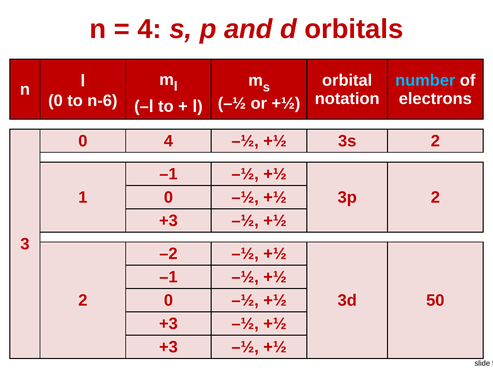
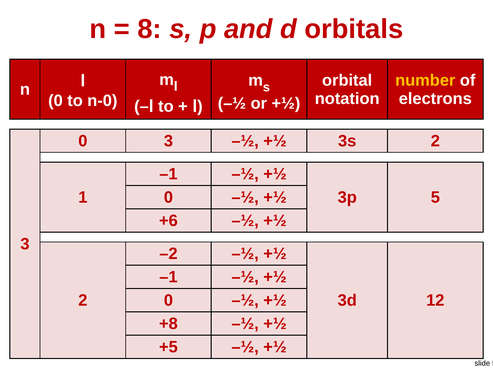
4: 4 -> 8 (150, 29)
number colour: light blue -> yellow (425, 80)
n-6: n-6 -> n-0 (102, 101)
0 4: 4 -> 3 (168, 141)
3p 2: 2 -> 5 (435, 197)
+3: +3 -> +6 (168, 221)
50: 50 -> 12 (435, 300)
+3: +3 -> +8 (168, 324)
+3: +3 -> +5 (168, 347)
